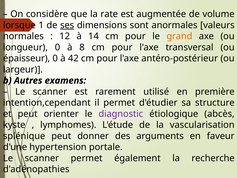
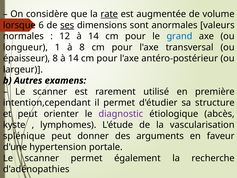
rate underline: none -> present (109, 14)
1: 1 -> 6 (41, 25)
grand colour: orange -> blue (179, 36)
longueur 0: 0 -> 1 (58, 47)
épaisseur 0: 0 -> 8 (55, 58)
42: 42 -> 14 (73, 58)
